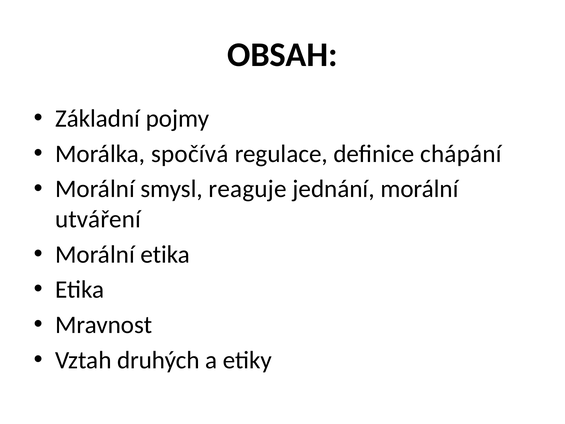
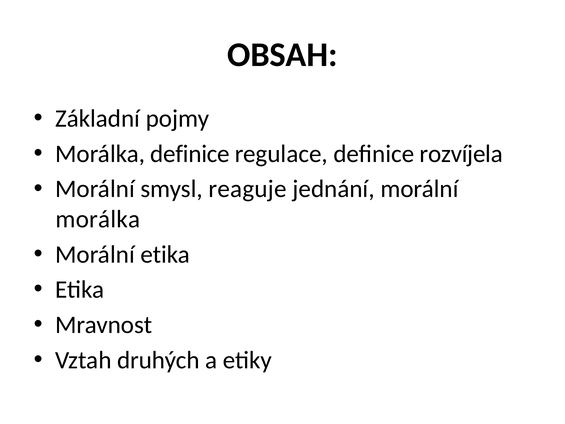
Morálka spočívá: spočívá -> definice (190, 154)
chápání: chápání -> rozvíjela (461, 154)
utváření: utváření -> morálka (98, 219)
